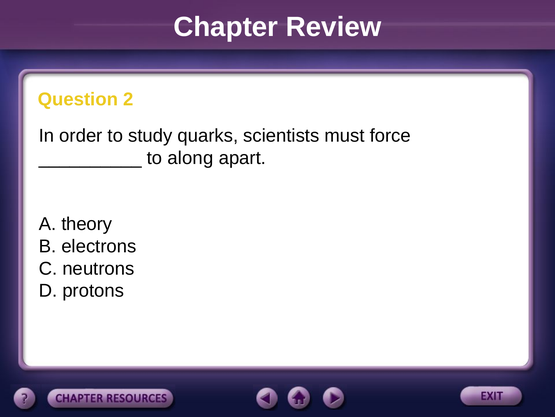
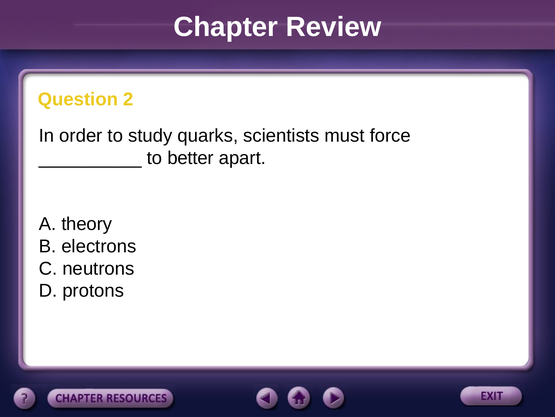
along: along -> better (191, 158)
